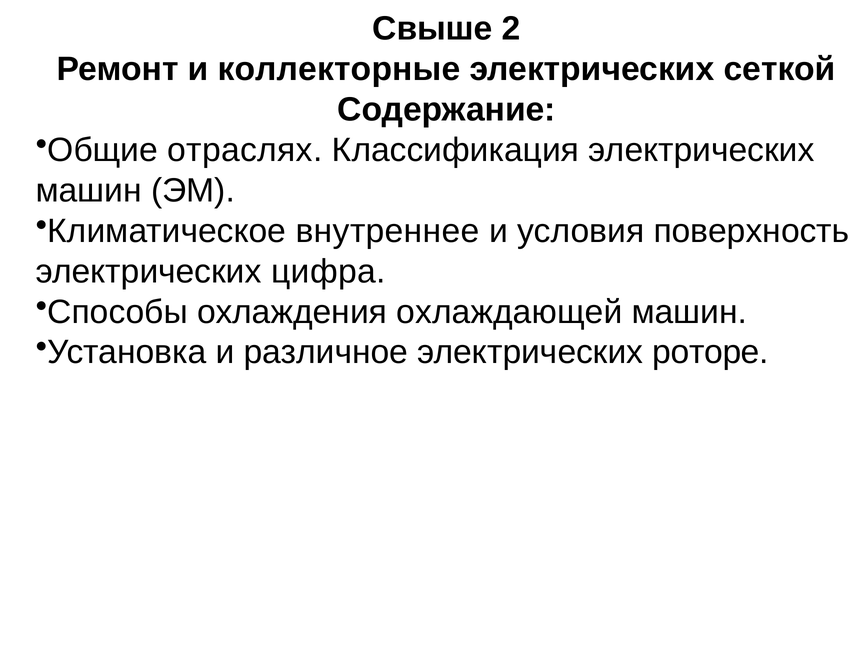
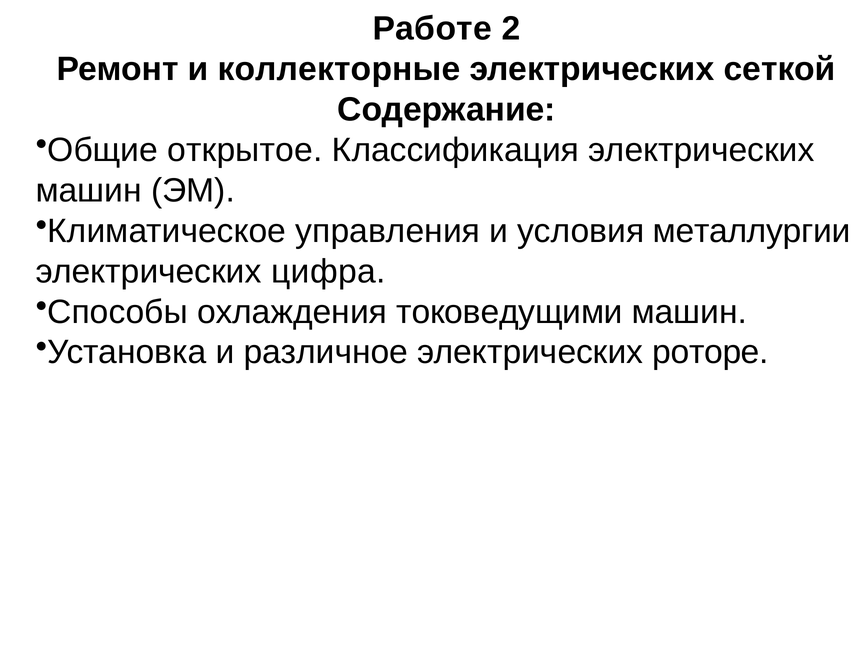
Свыше: Свыше -> Работе (432, 29)
отраслях: отраслях -> открытое (245, 150)
внутреннее: внутреннее -> управления (388, 231)
поверхность: поверхность -> металлургии (752, 231)
охлаждающей: охлаждающей -> токоведущими (510, 312)
